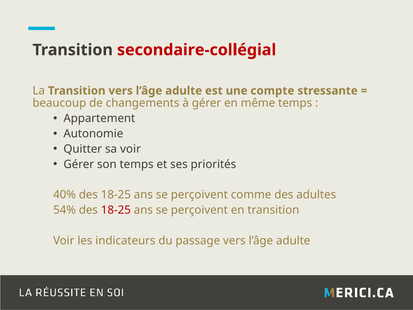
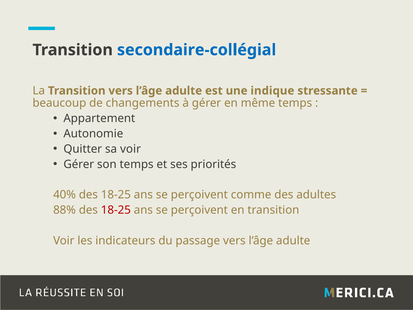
secondaire-collégial colour: red -> blue (197, 50)
compte: compte -> indique (272, 91)
54%: 54% -> 88% (65, 210)
